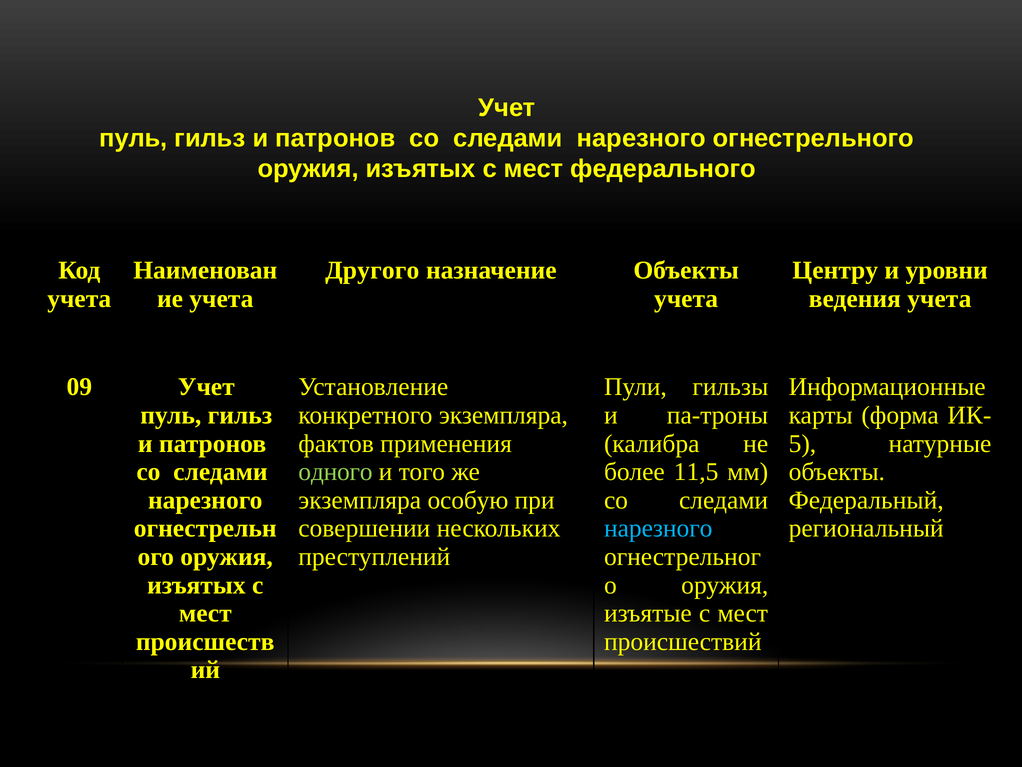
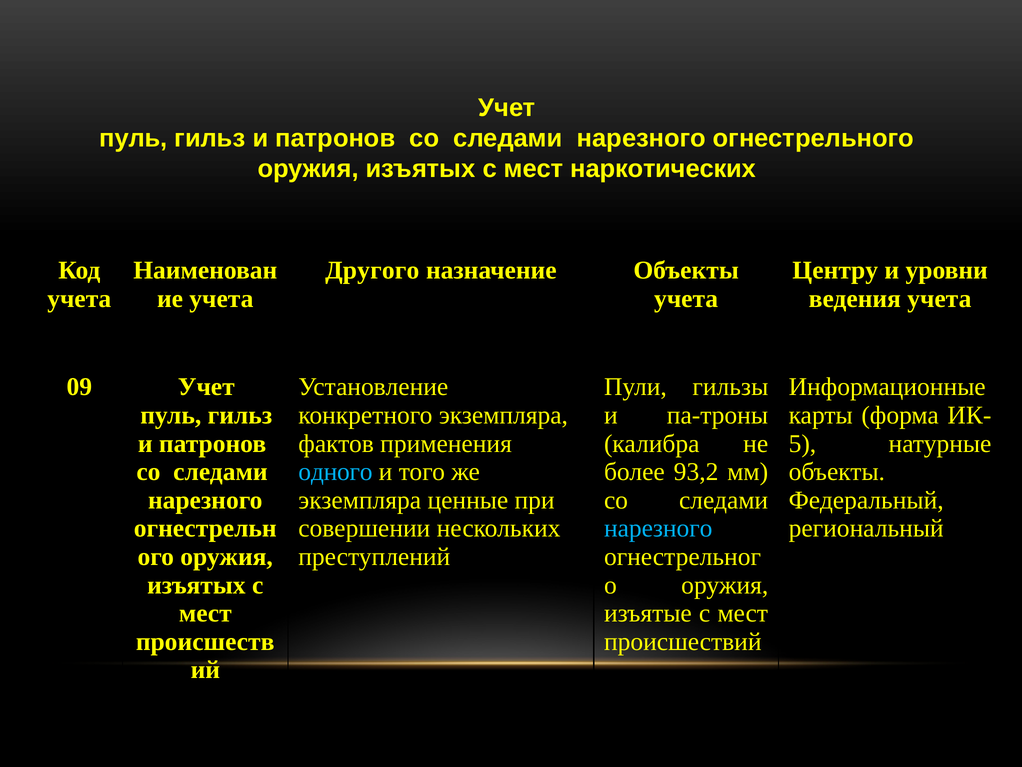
федерального: федерального -> наркотических (663, 169)
одного colour: light green -> light blue (335, 472)
11,5: 11,5 -> 93,2 (696, 472)
особую: особую -> ценные (468, 500)
